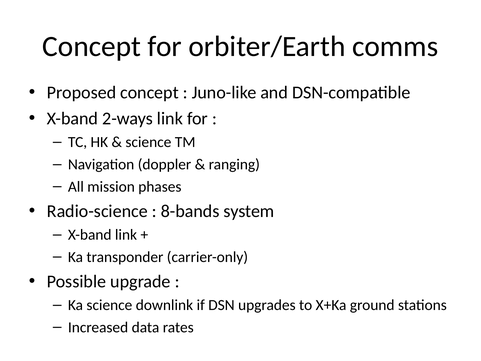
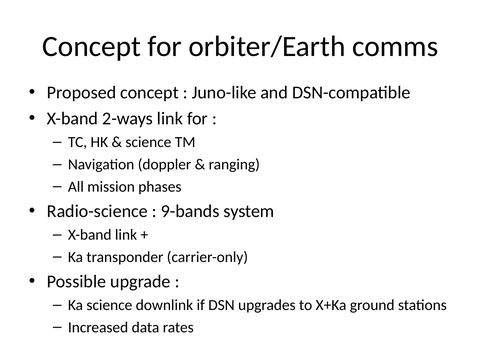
8-bands: 8-bands -> 9-bands (190, 211)
